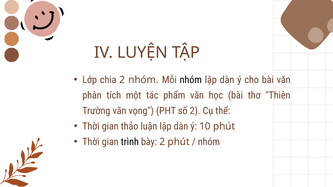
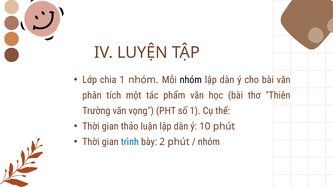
chia 2: 2 -> 1 (122, 80)
số 2: 2 -> 1 (195, 111)
trình colour: black -> blue (130, 142)
